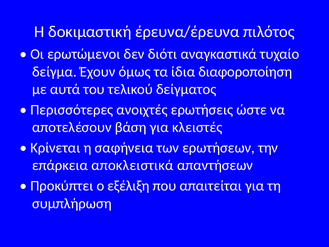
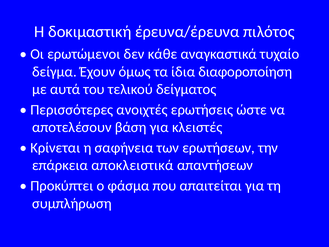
διότι: διότι -> κάθε (163, 54)
εξέλιξη: εξέλιξη -> φάσμα (128, 186)
